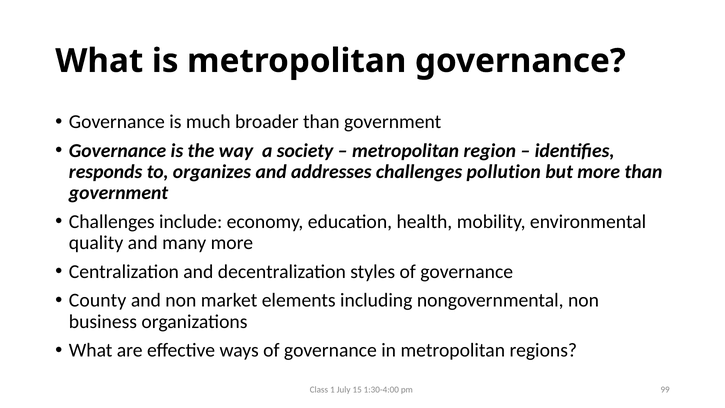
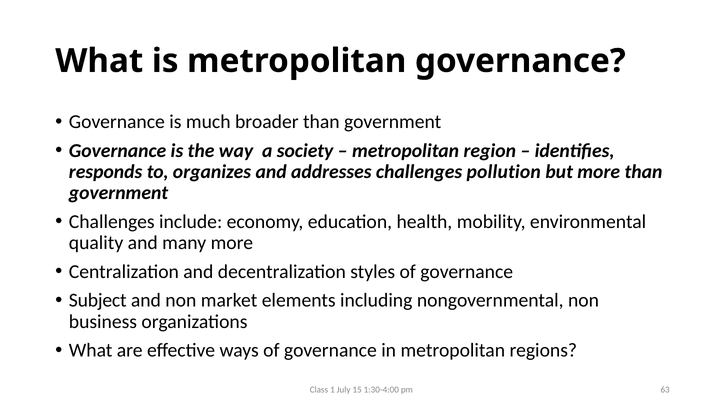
County: County -> Subject (98, 300)
99: 99 -> 63 (665, 389)
